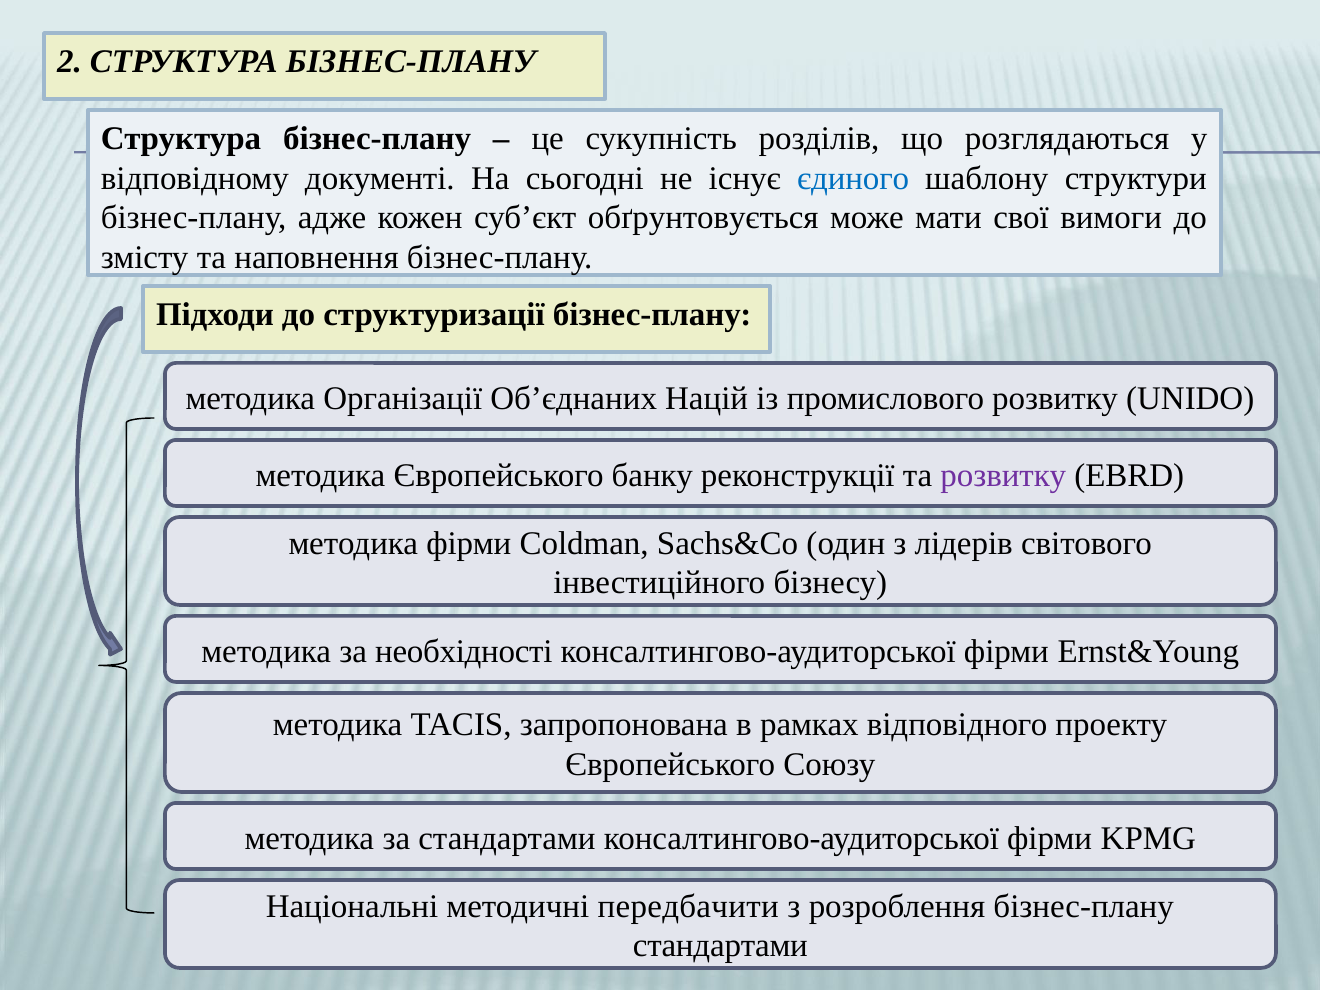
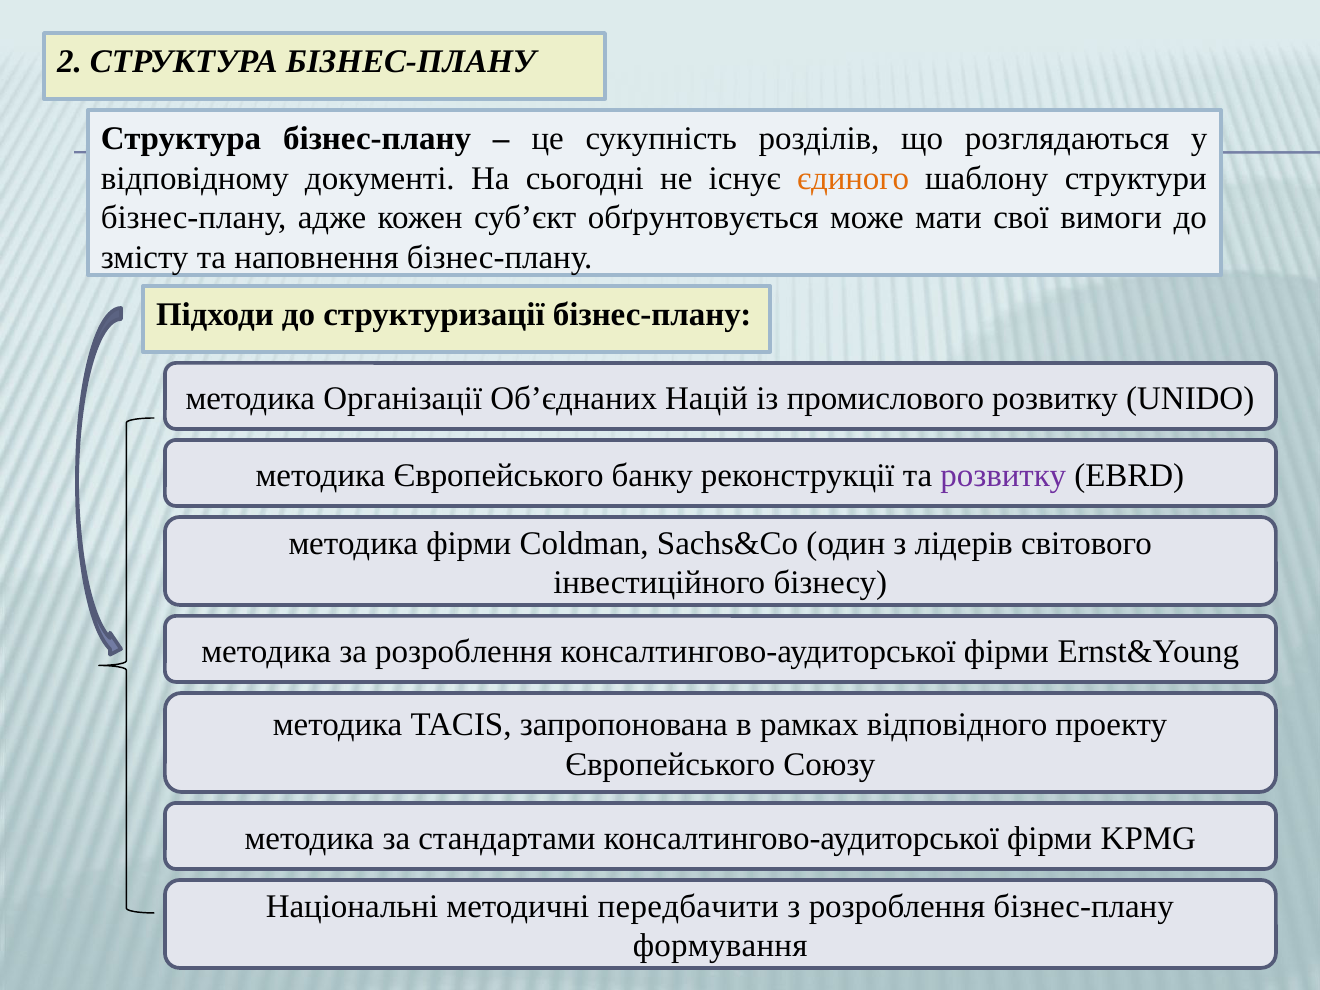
єдиного colour: blue -> orange (853, 178)
за необхідності: необхідності -> розроблення (464, 651)
стандартами: стандартами -> формування (720, 946)
